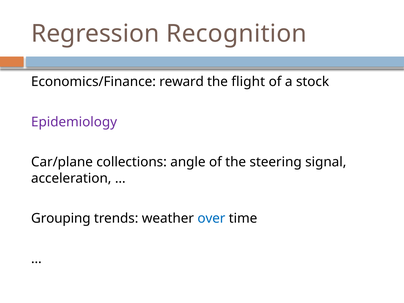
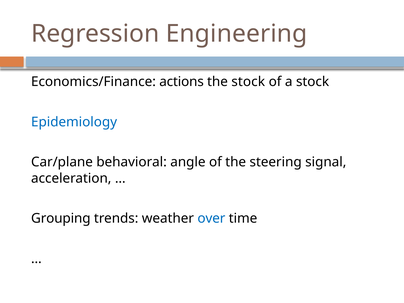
Recognition: Recognition -> Engineering (237, 34)
reward: reward -> actions (182, 82)
the flight: flight -> stock (248, 82)
Epidemiology colour: purple -> blue (74, 122)
collections: collections -> behavioral (132, 162)
